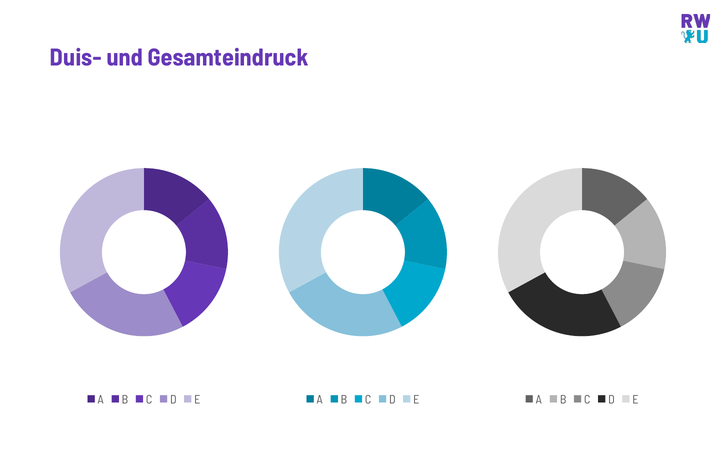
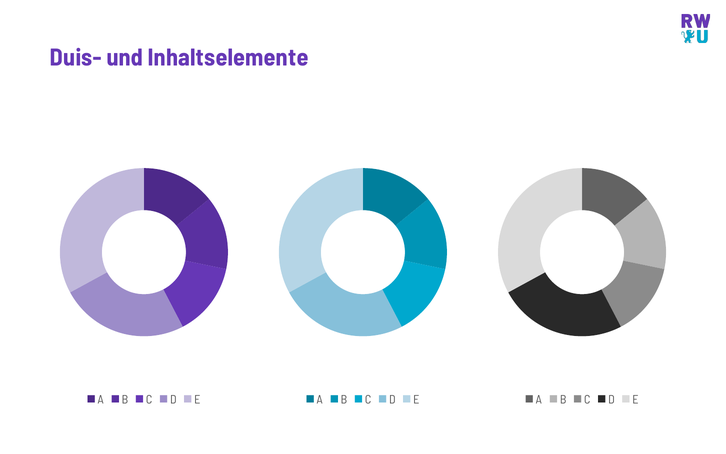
Gesamteindruck: Gesamteindruck -> Inhaltselemente (228, 58)
